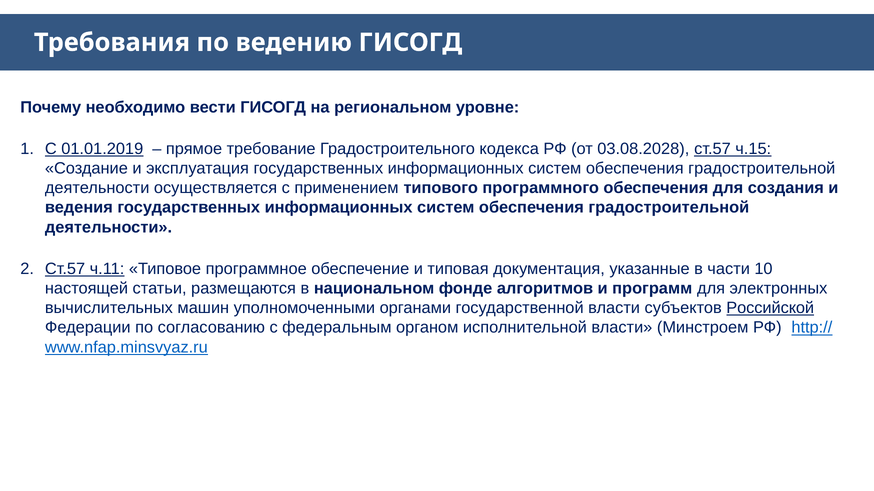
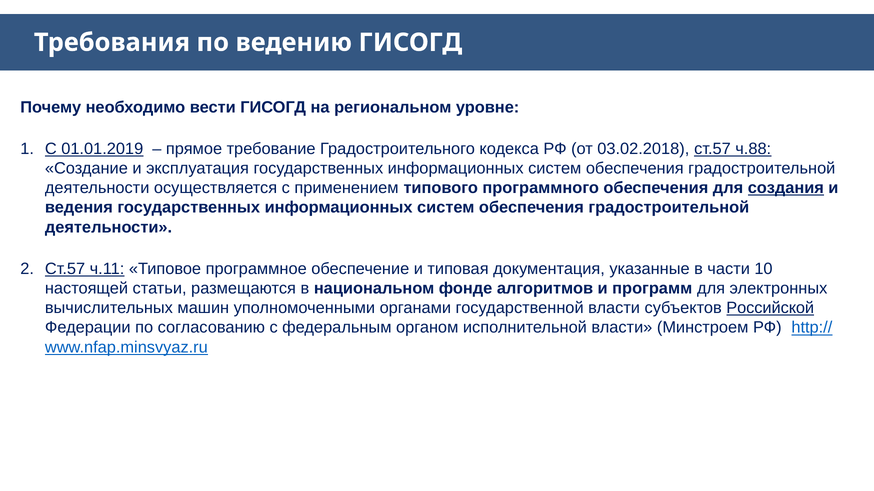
03.08.2028: 03.08.2028 -> 03.02.2018 (643, 149)
ч.15: ч.15 -> ч.88 (753, 149)
создания underline: none -> present (786, 188)
